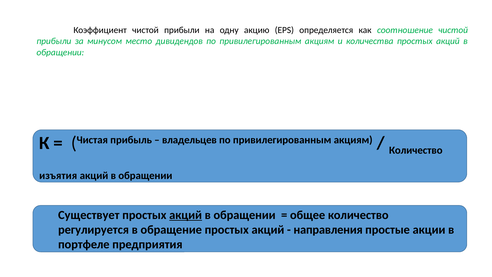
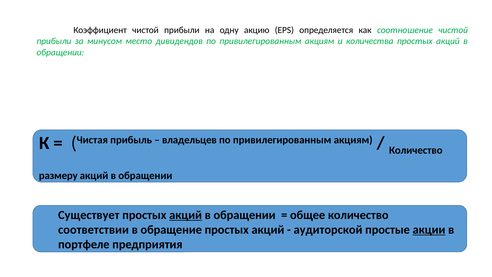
изъятия: изъятия -> размеру (58, 175)
регулируется: регулируется -> соответствии (93, 230)
направления: направления -> аудиторской (328, 230)
акции underline: none -> present (429, 230)
